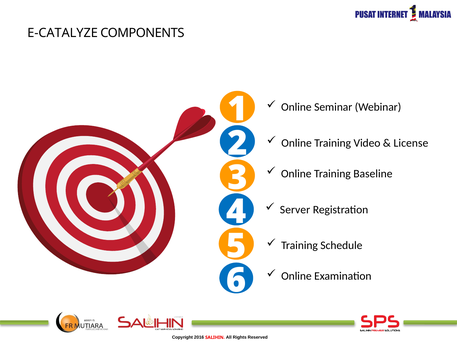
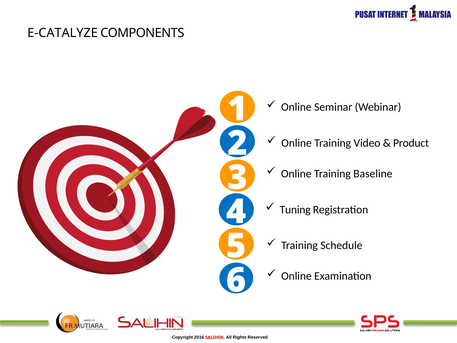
License: License -> Product (411, 143)
Server: Server -> Tuning (295, 209)
